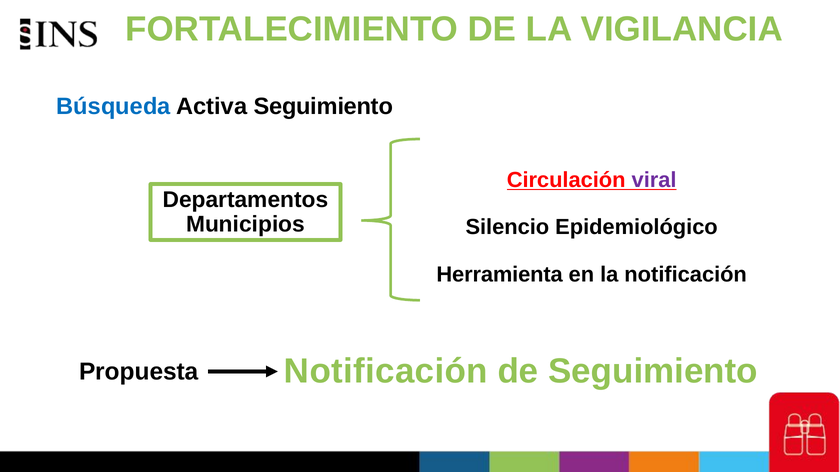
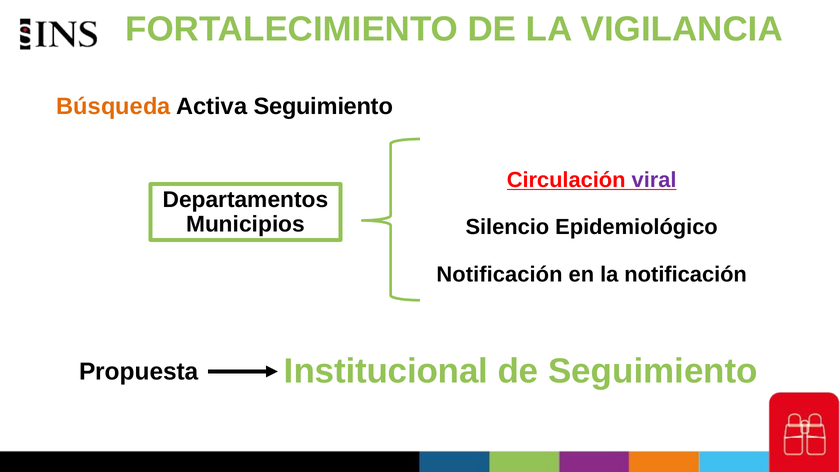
Búsqueda colour: blue -> orange (113, 107)
Herramienta: Herramienta -> Notificación (499, 275)
Notificación: Notificación -> Institucional (386, 372)
